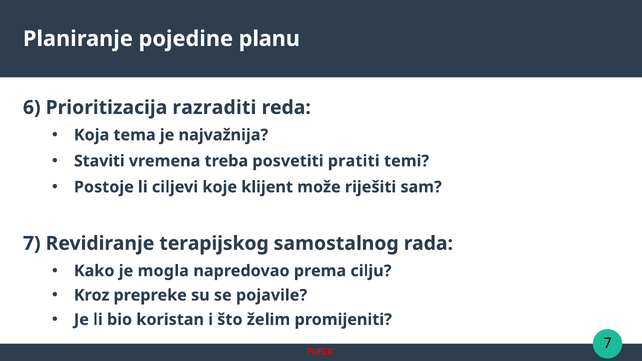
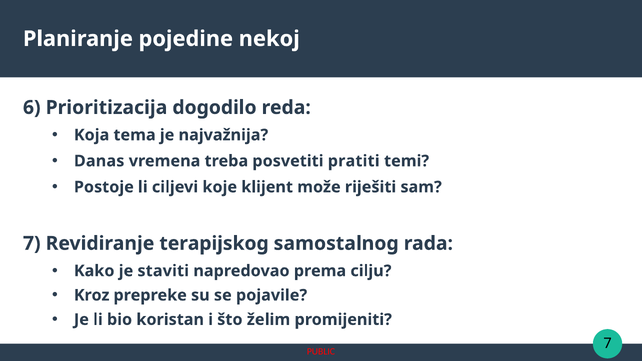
planu: planu -> nekoj (269, 39)
razraditi: razraditi -> dogodilo (214, 108)
Staviti: Staviti -> Danas (99, 161)
mogla: mogla -> staviti (163, 271)
